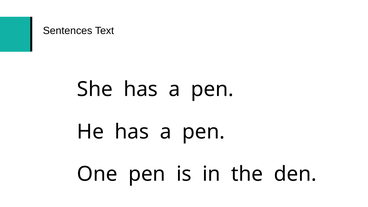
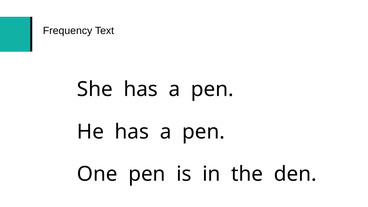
Sentences: Sentences -> Frequency (68, 31)
